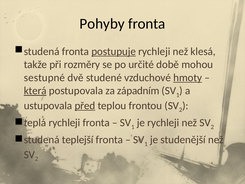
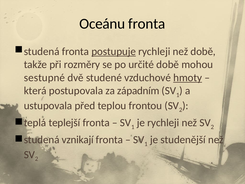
Pohyby: Pohyby -> Oceánu (102, 24)
než klesá: klesá -> době (203, 51)
která underline: present -> none (35, 91)
před underline: present -> none (85, 105)
rychleji: rychleji -> teplejší (64, 123)
teplejší: teplejší -> vznikají (78, 140)
